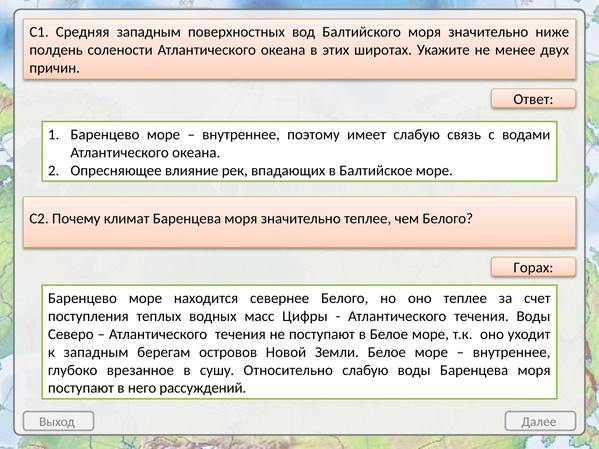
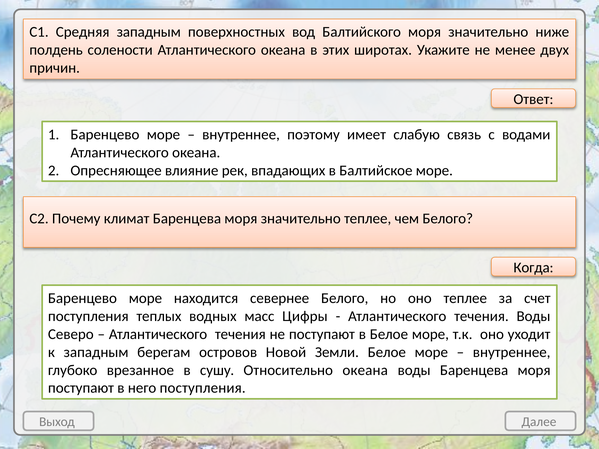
Горах: Горах -> Когда (533, 268)
Относительно слабую: слабую -> океана (365, 370)
него рассуждений: рассуждений -> поступления (203, 388)
